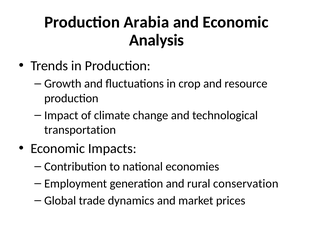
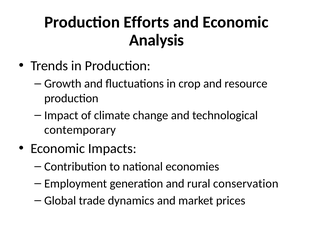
Arabia: Arabia -> Efforts (146, 22)
transportation: transportation -> contemporary (80, 130)
